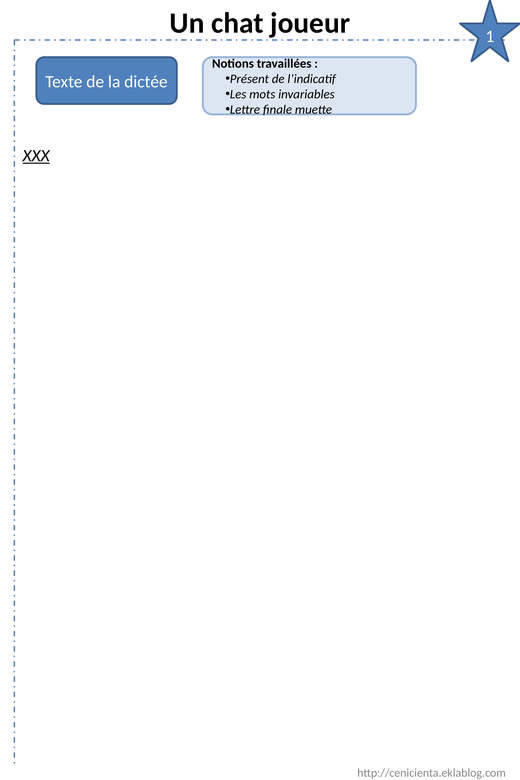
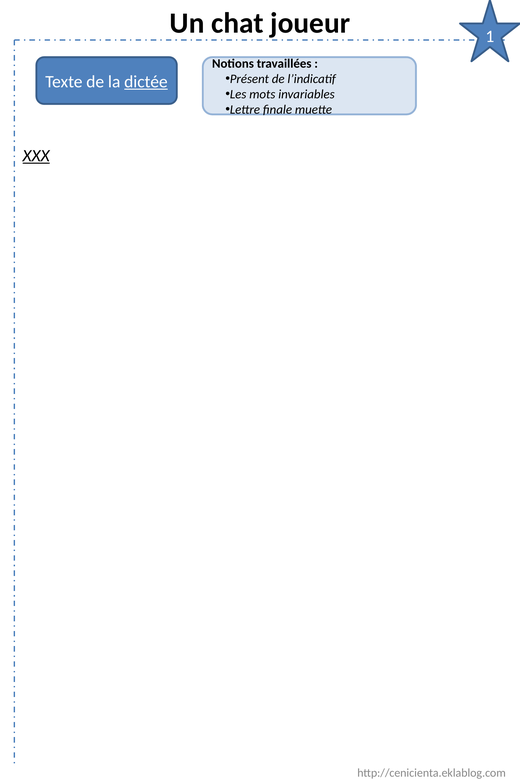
dictée underline: none -> present (146, 82)
